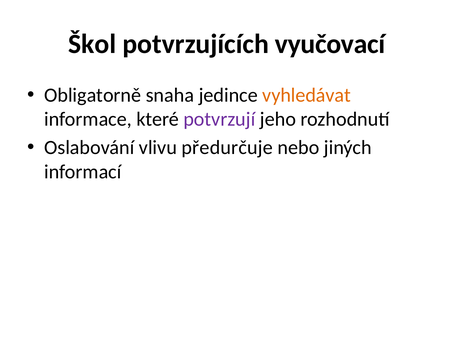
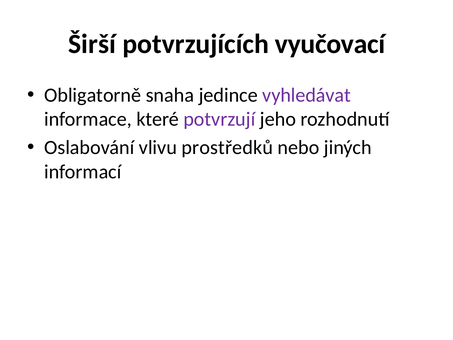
Škol: Škol -> Širší (92, 44)
vyhledávat colour: orange -> purple (307, 95)
předurčuje: předurčuje -> prostředků (227, 147)
